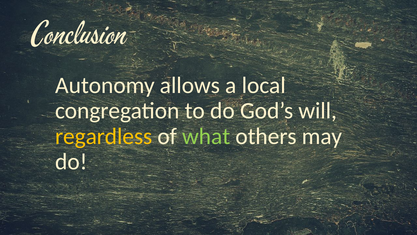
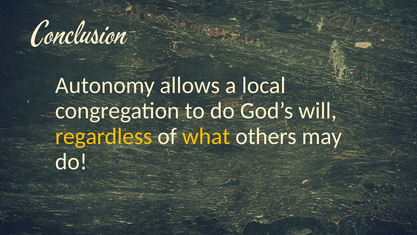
what colour: light green -> yellow (206, 136)
